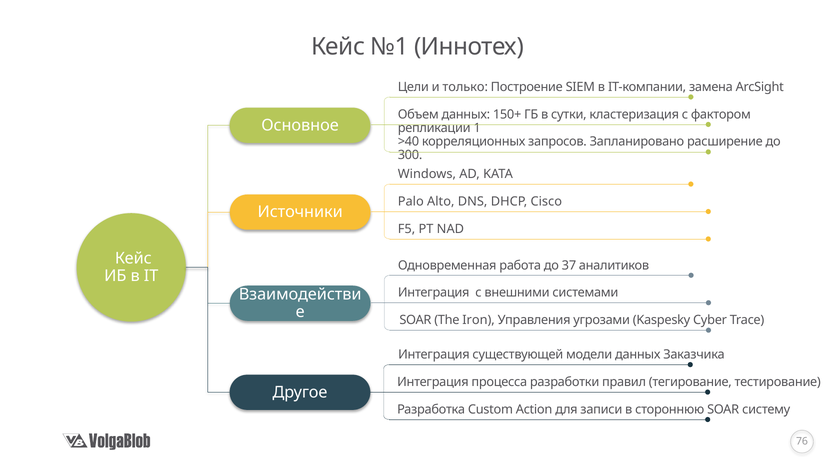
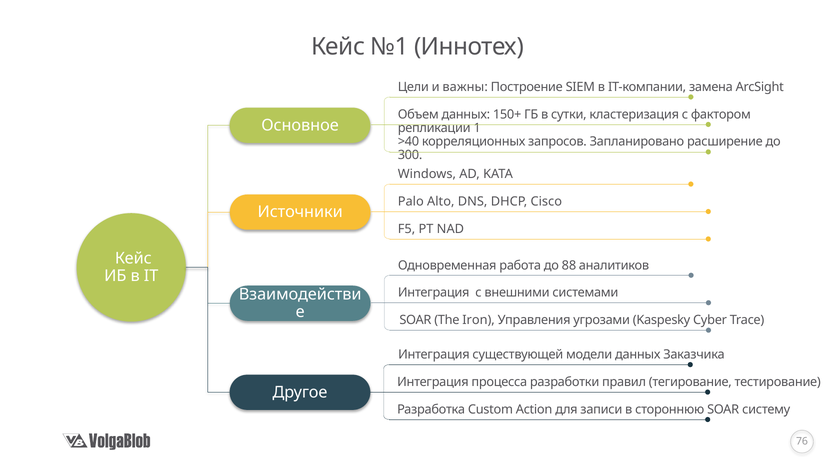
только: только -> важны (465, 87)
37: 37 -> 88 (569, 266)
